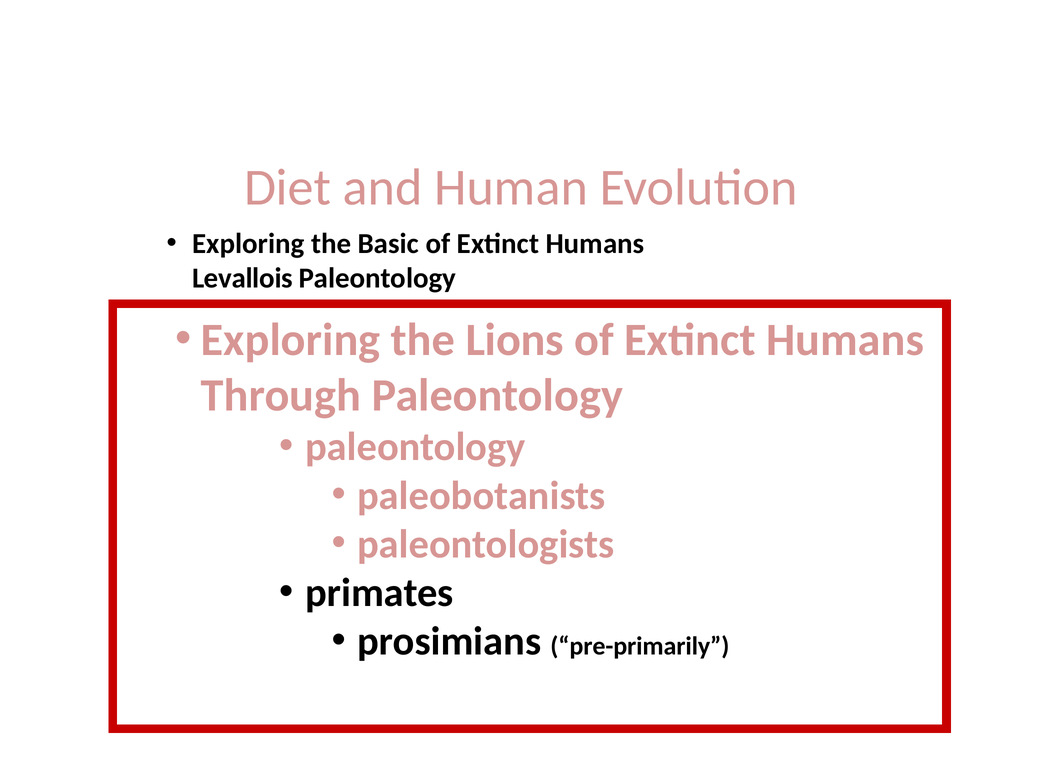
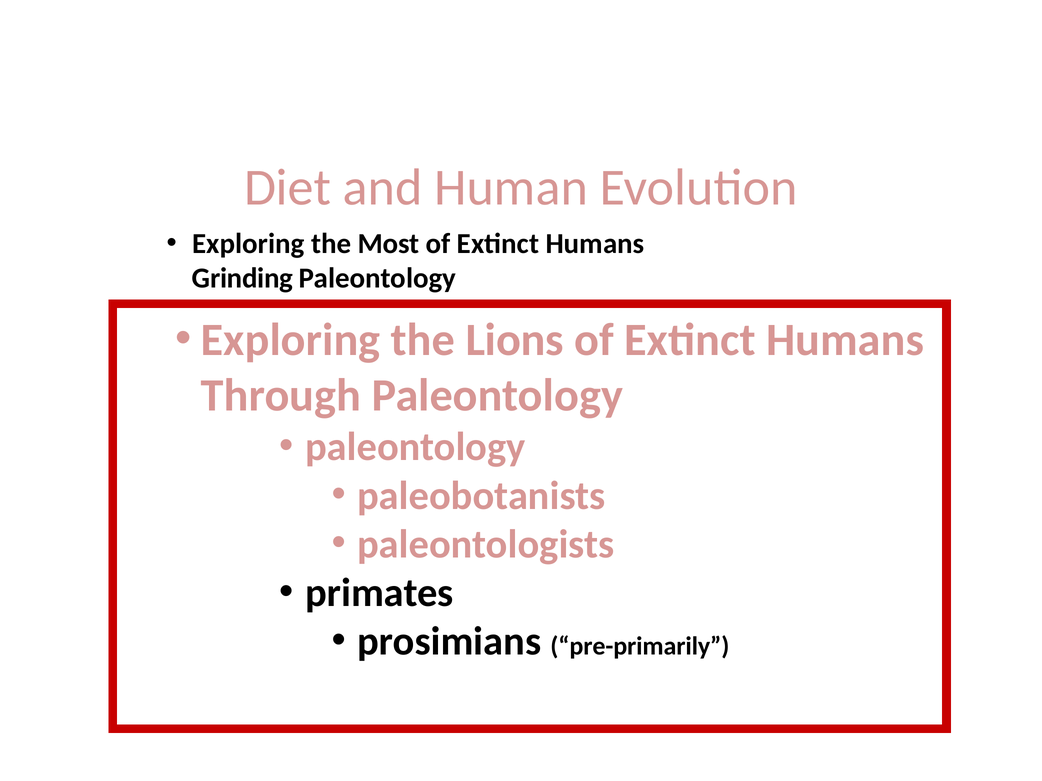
Basic: Basic -> Most (389, 244)
Levallois: Levallois -> Grinding (242, 279)
